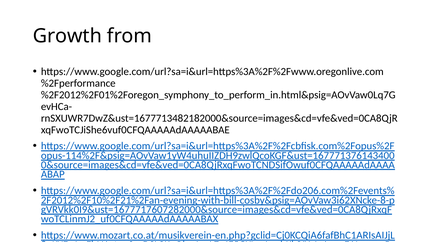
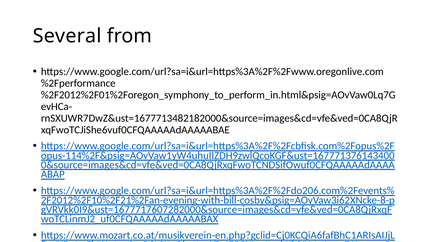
Growth: Growth -> Several (67, 36)
